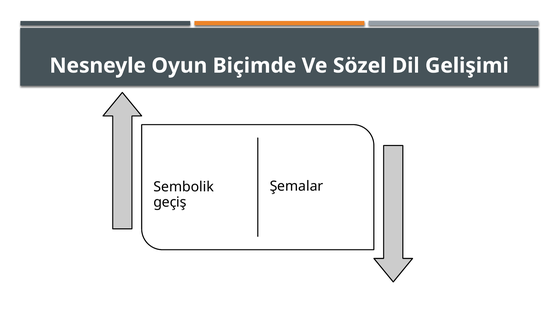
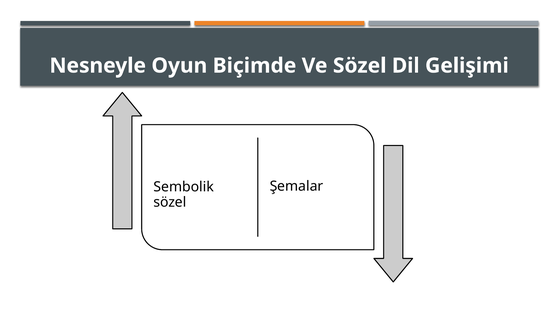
geçiş: geçiş -> sözel (170, 202)
